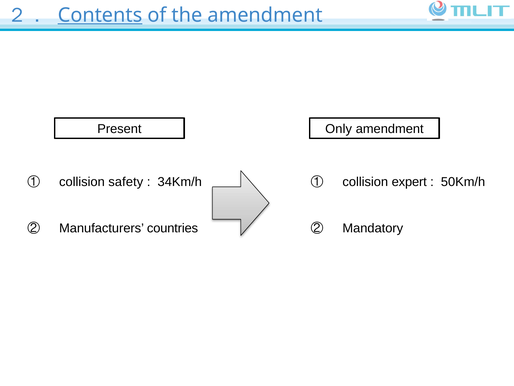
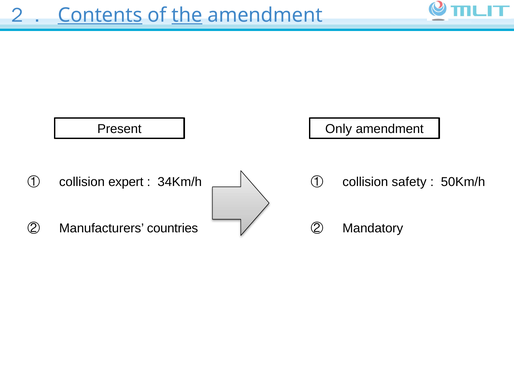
the underline: none -> present (187, 15)
safety: safety -> expert (126, 182)
expert: expert -> safety (409, 182)
